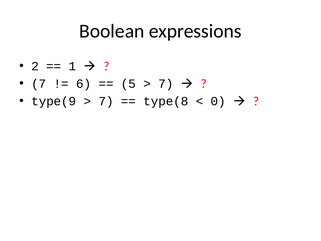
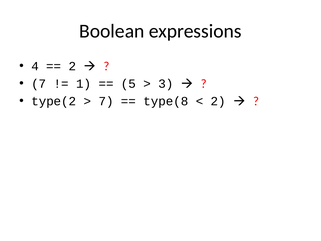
2: 2 -> 4 (35, 66)
1: 1 -> 2 (72, 66)
6: 6 -> 1 (84, 84)
7: 7 -> 3 (166, 84)
type(9: type(9 -> type(2 (54, 101)
0: 0 -> 2 (218, 101)
